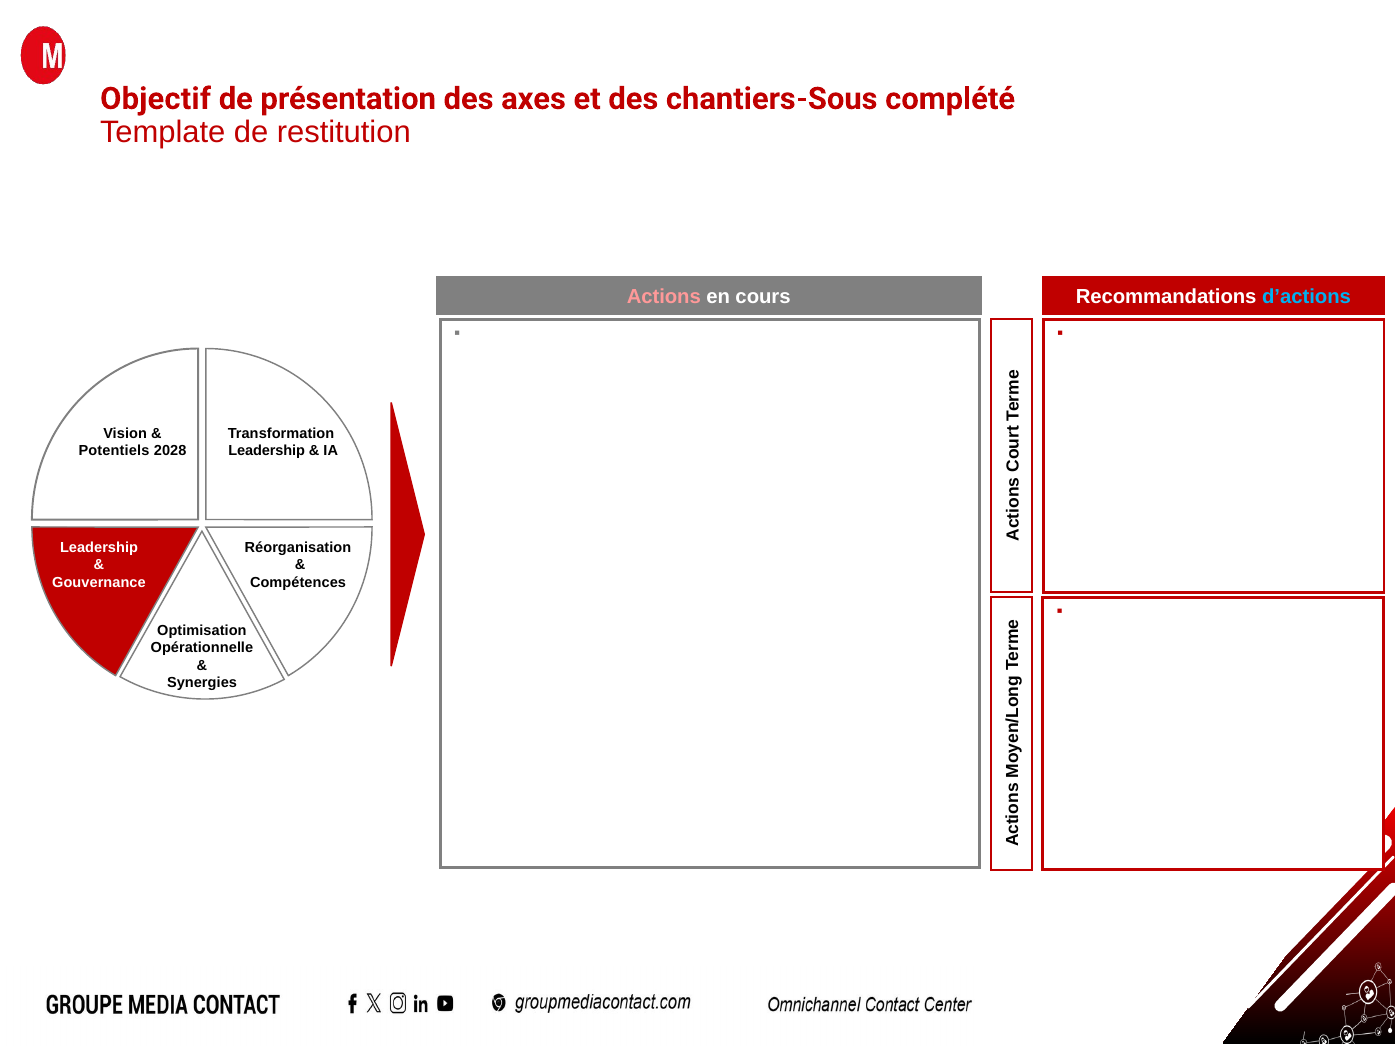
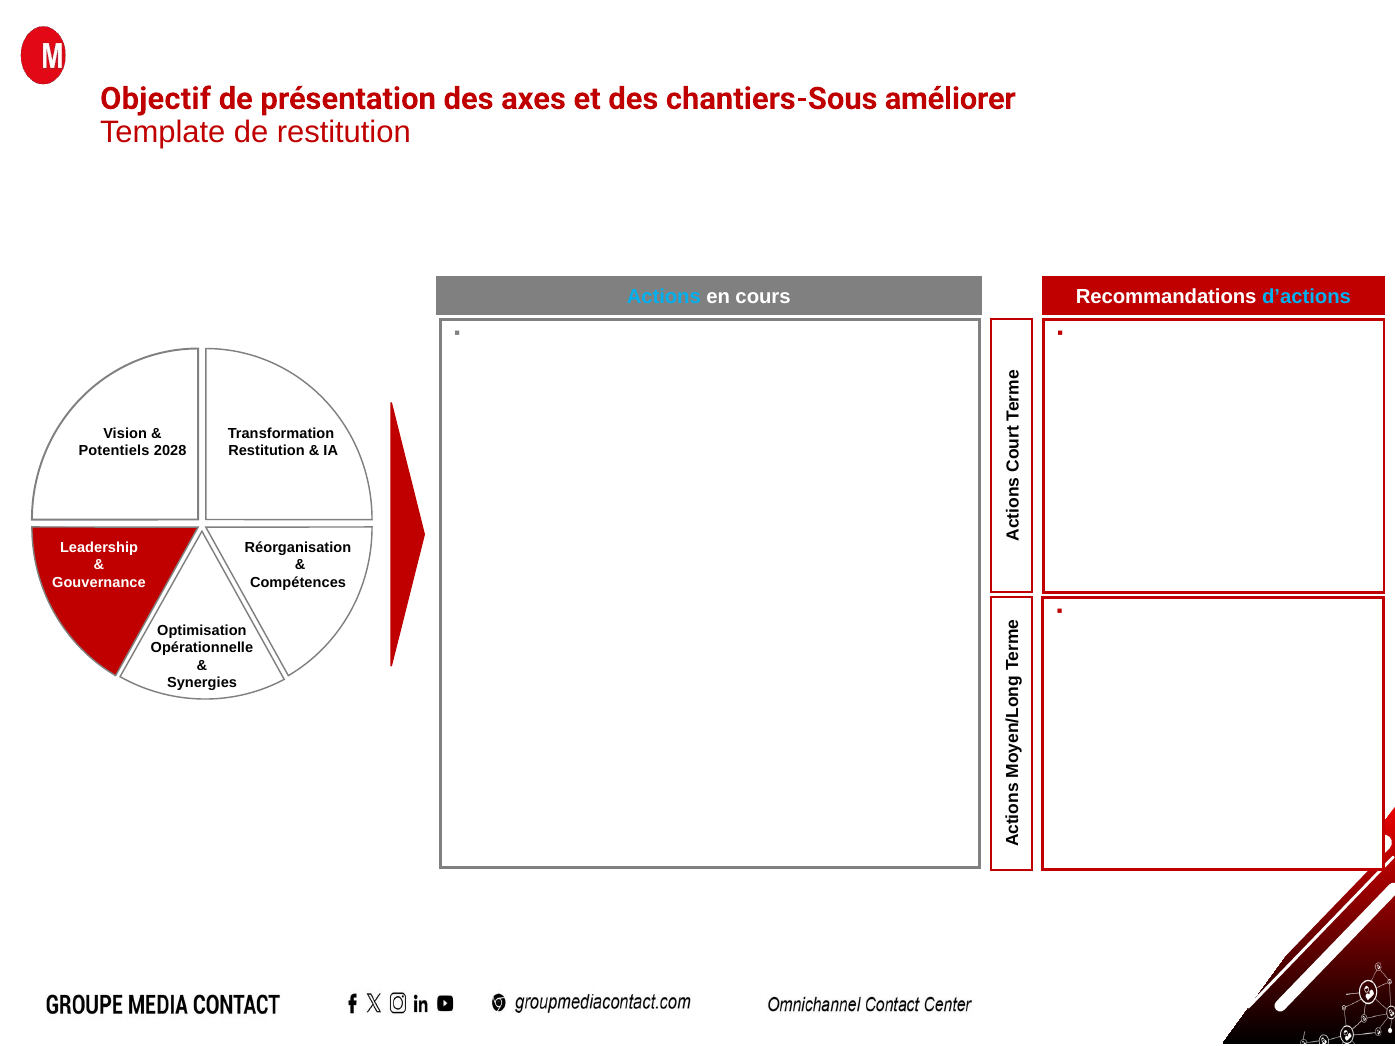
complété: complété -> améliorer (950, 99)
Actions colour: pink -> light blue (664, 297)
Leadership: Leadership -> Restitution (266, 451)
